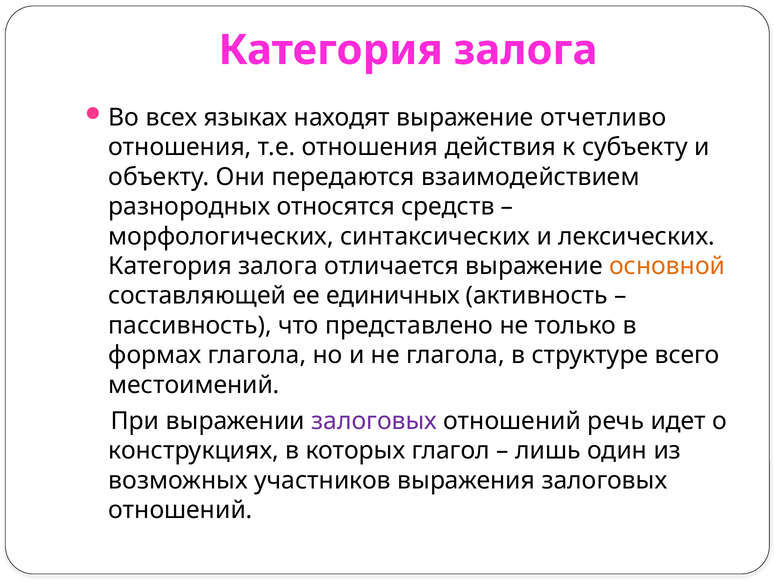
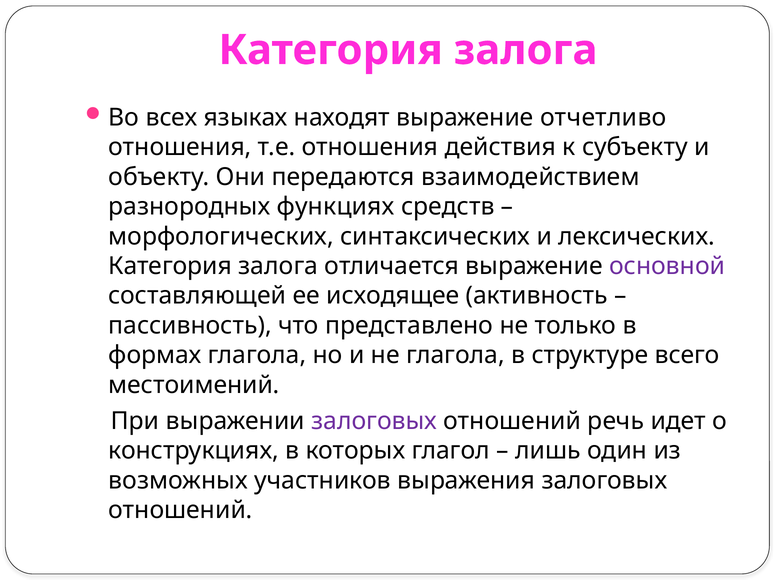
относятся: относятся -> функциях (336, 206)
основной colour: orange -> purple (667, 266)
единичных: единичных -> исходящее (393, 295)
